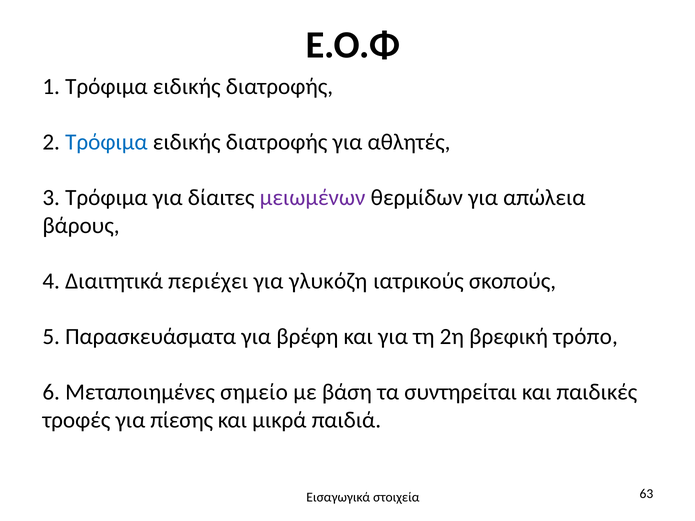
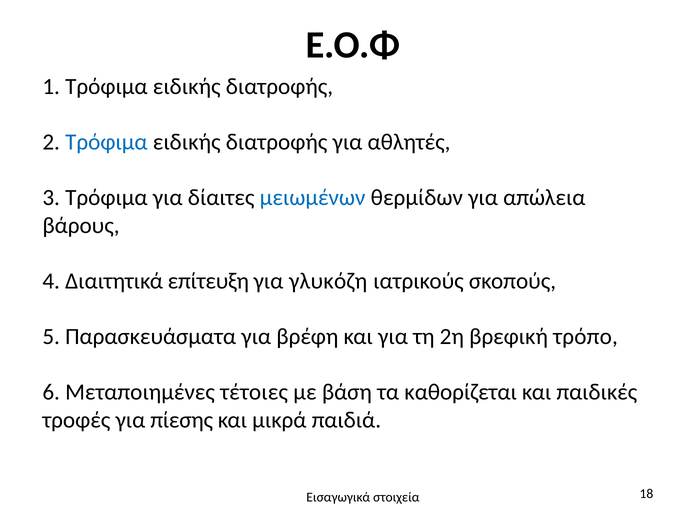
μειωμένων colour: purple -> blue (313, 198)
περιέχει: περιέχει -> επίτευξη (208, 281)
σημείο: σημείο -> τέτοιες (254, 392)
συντηρείται: συντηρείται -> καθορίζεται (461, 392)
63: 63 -> 18 (646, 494)
